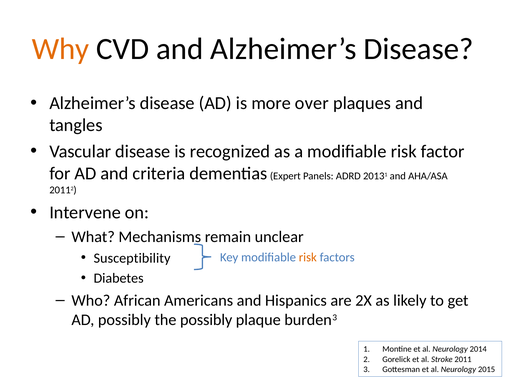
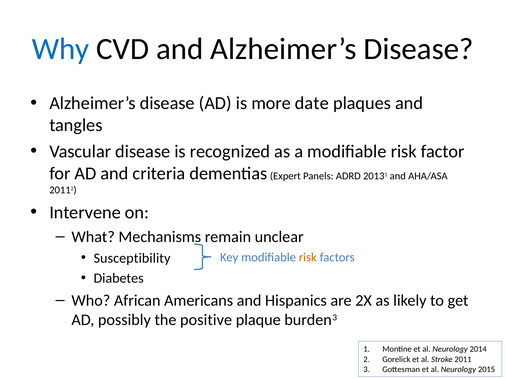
Why colour: orange -> blue (61, 49)
over: over -> date (312, 103)
the possibly: possibly -> positive (206, 320)
